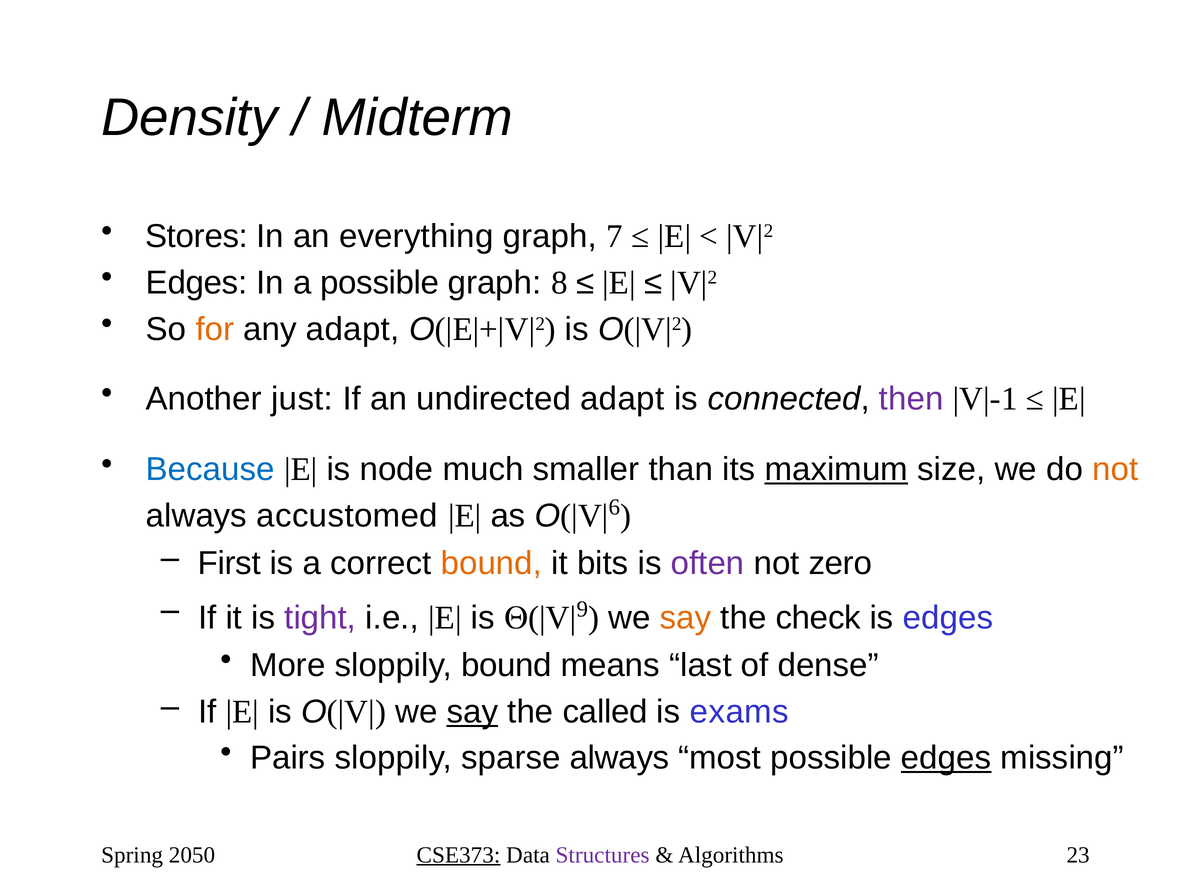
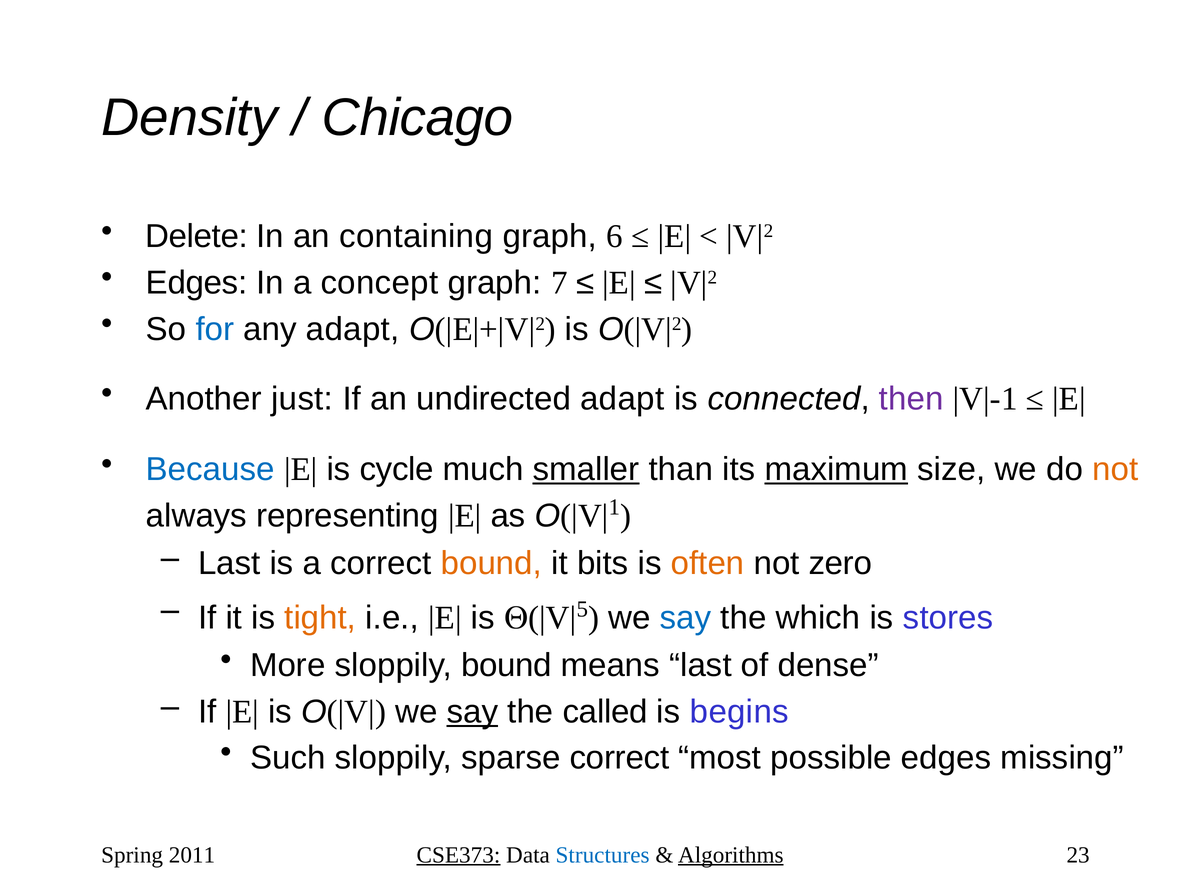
Midterm: Midterm -> Chicago (418, 118)
Stores: Stores -> Delete (197, 237)
everything: everything -> containing (416, 237)
7: 7 -> 6 (615, 237)
a possible: possible -> concept (379, 283)
8: 8 -> 7 (560, 283)
for colour: orange -> blue (215, 329)
node: node -> cycle (397, 470)
smaller underline: none -> present (586, 470)
accustomed: accustomed -> representing (347, 516)
6: 6 -> 1 (614, 507)
First: First -> Last (229, 564)
often colour: purple -> orange (708, 564)
tight colour: purple -> orange (320, 618)
9: 9 -> 5 (582, 609)
say colour: orange -> blue (685, 618)
check: check -> which (818, 618)
is edges: edges -> stores (948, 618)
exams: exams -> begins (739, 712)
Pairs: Pairs -> Such (288, 758)
sparse always: always -> correct (619, 758)
edges underline: present -> none (946, 758)
2050: 2050 -> 2011 (192, 855)
Structures colour: purple -> blue (603, 855)
Algorithms underline: none -> present (731, 855)
